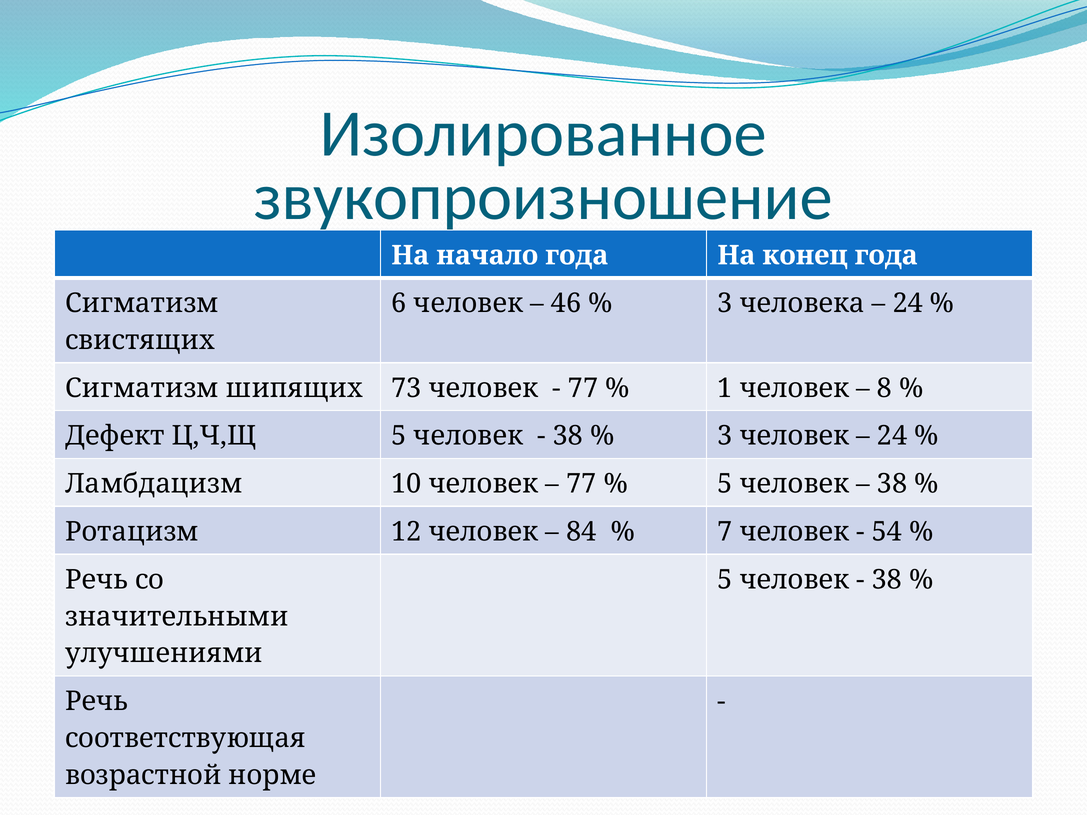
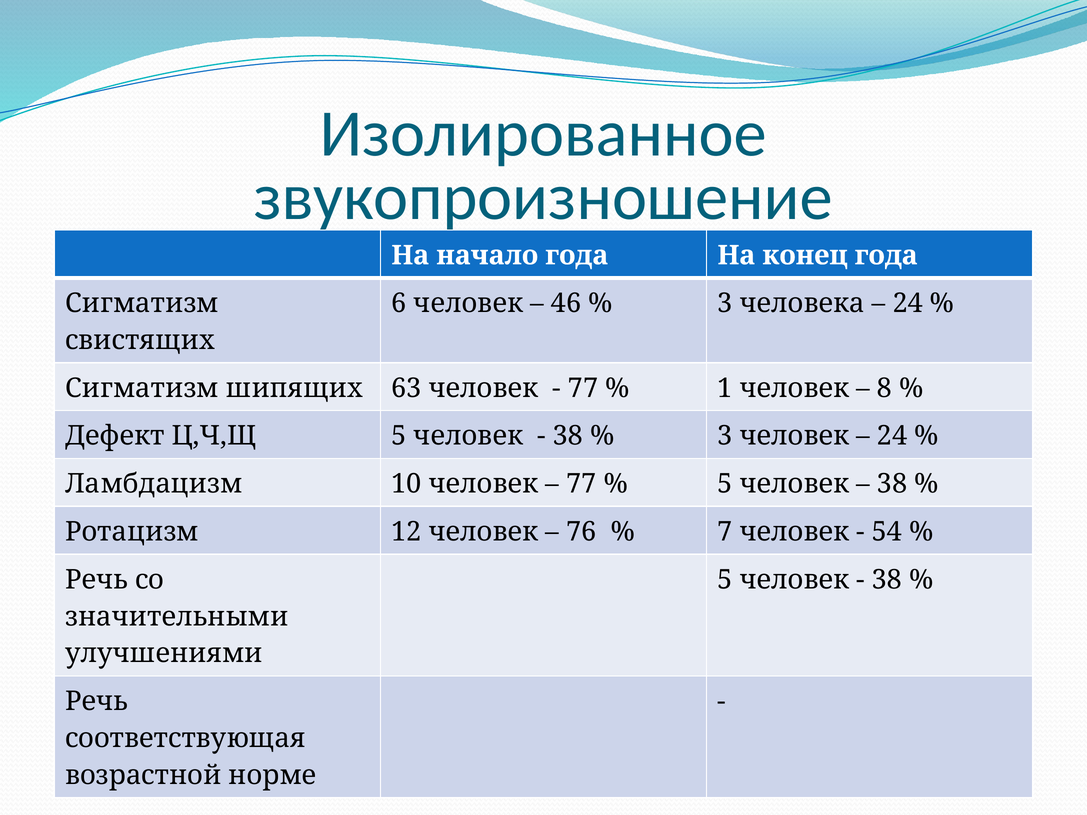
73: 73 -> 63 (406, 388)
84: 84 -> 76 (581, 532)
